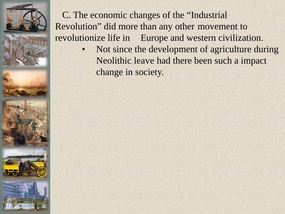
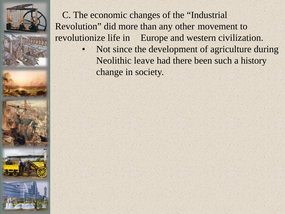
impact: impact -> history (254, 61)
